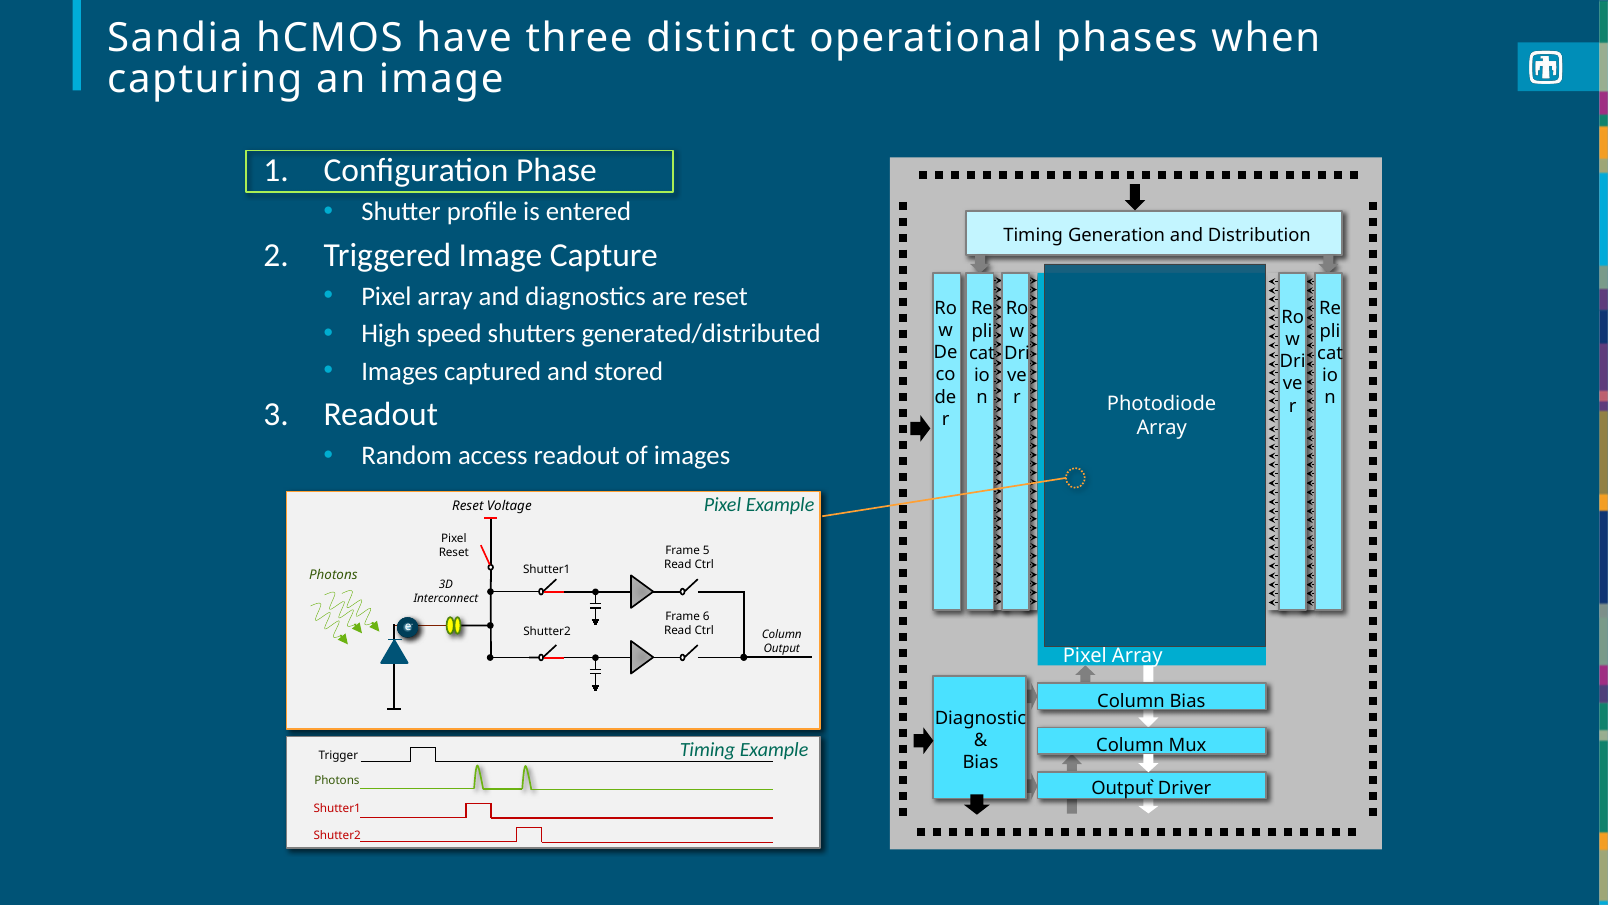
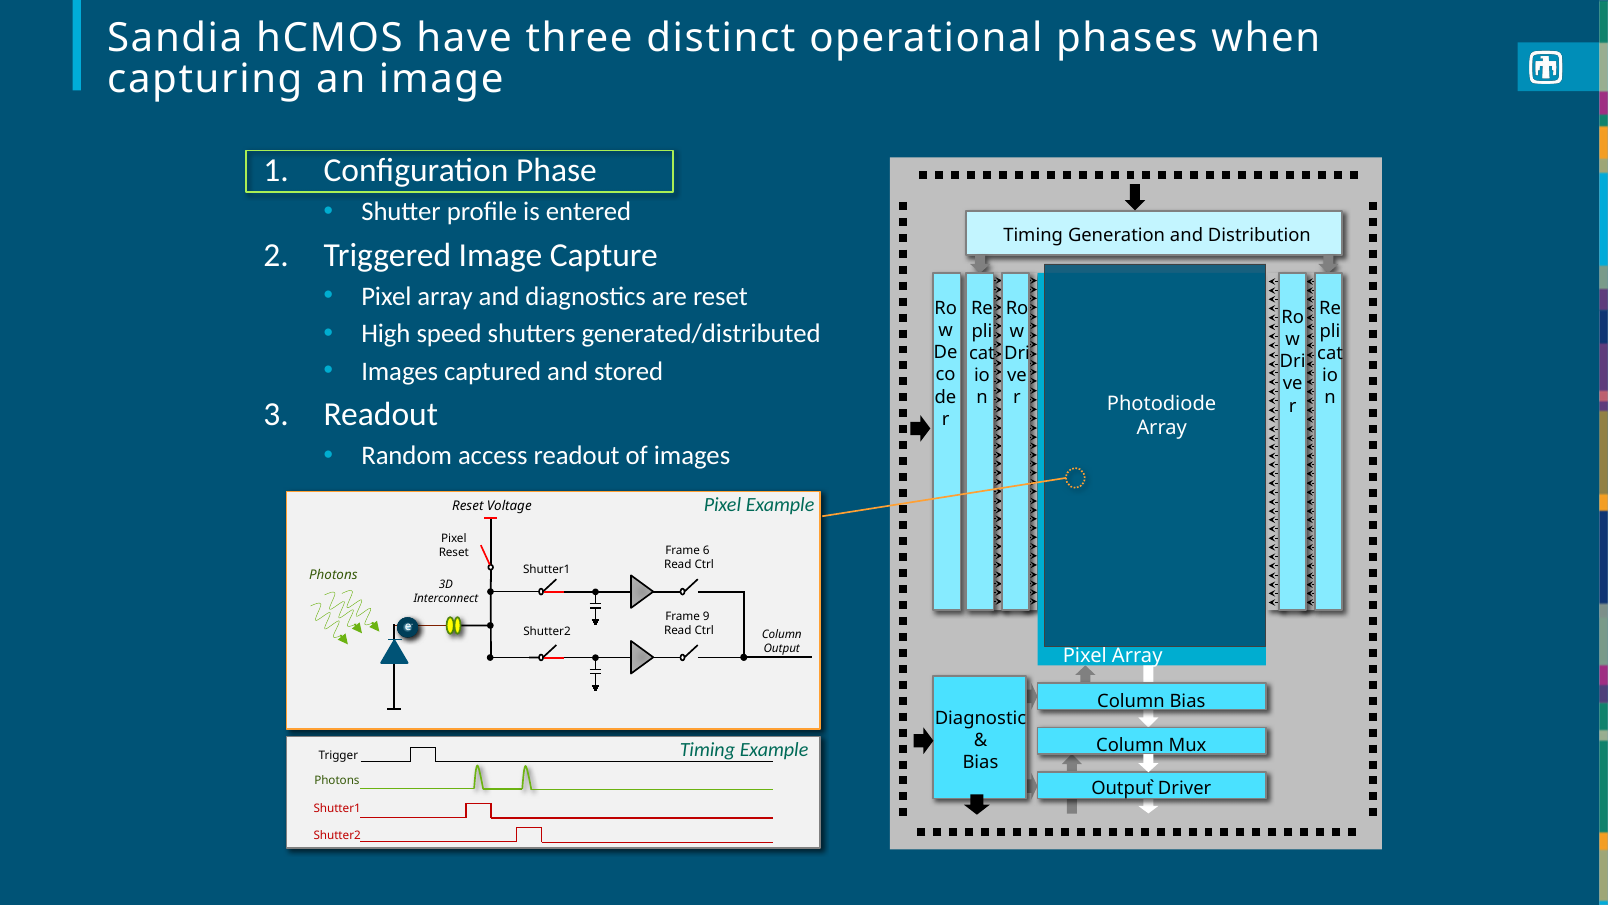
5: 5 -> 6 (706, 550)
6: 6 -> 9 (706, 617)
